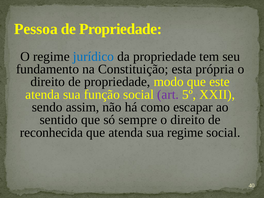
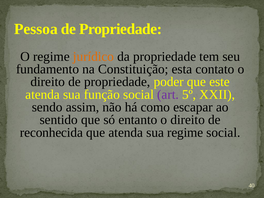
jurídico colour: blue -> orange (93, 56)
própria: própria -> contato (215, 69)
modo: modo -> poder (169, 82)
sempre: sempre -> entanto (138, 120)
